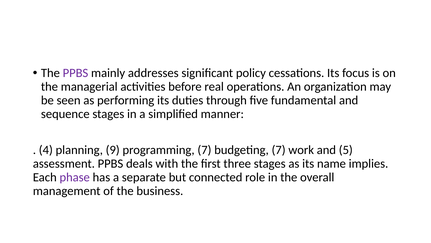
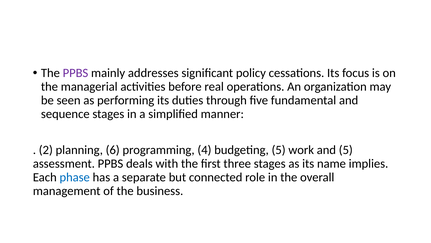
4: 4 -> 2 (46, 150)
9: 9 -> 6 (113, 150)
programming 7: 7 -> 4 (204, 150)
budgeting 7: 7 -> 5 (279, 150)
phase colour: purple -> blue (75, 177)
